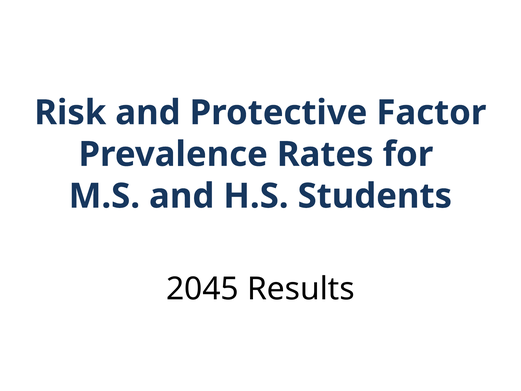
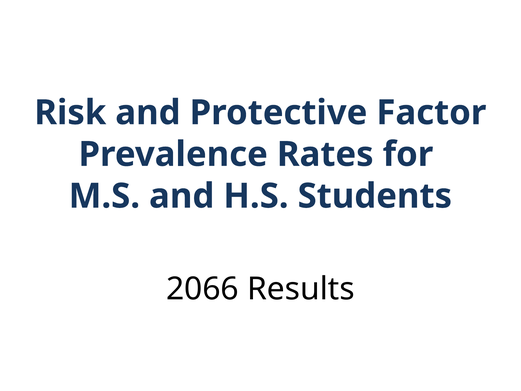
2045: 2045 -> 2066 (202, 289)
